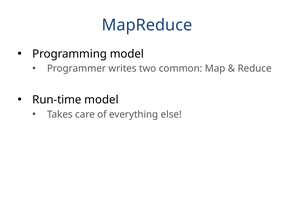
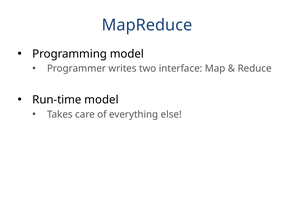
common: common -> interface (181, 68)
